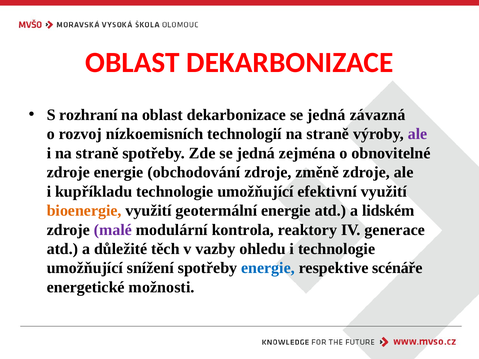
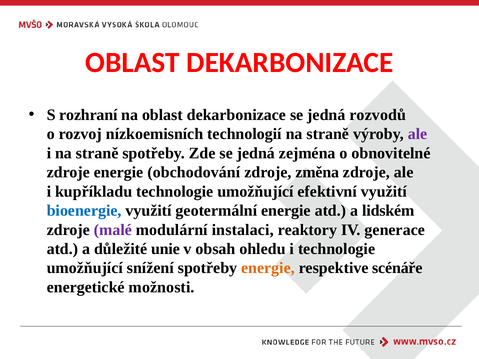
závazná: závazná -> rozvodů (378, 115)
změně: změně -> změna (317, 172)
bioenergie colour: orange -> blue (84, 211)
kontrola: kontrola -> instalaci (243, 230)
těch: těch -> unie (166, 249)
vazby: vazby -> obsah (216, 249)
energie colour: blue -> orange (268, 268)
